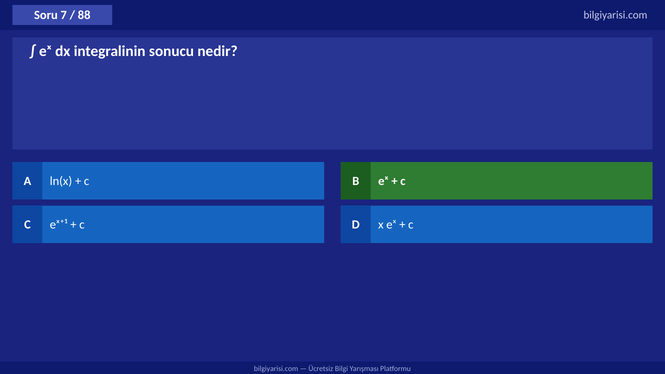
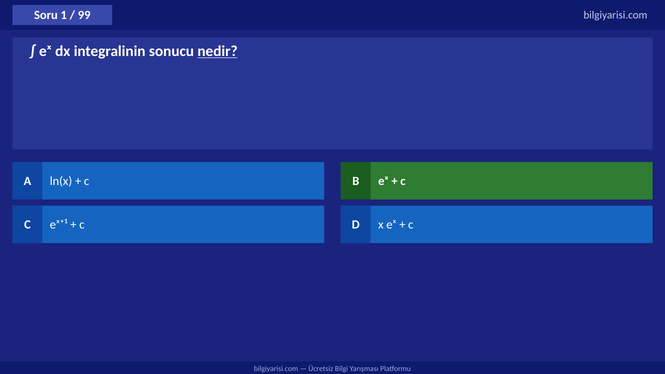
7: 7 -> 1 (64, 15)
88: 88 -> 99 (84, 15)
nedir underline: none -> present (218, 51)
